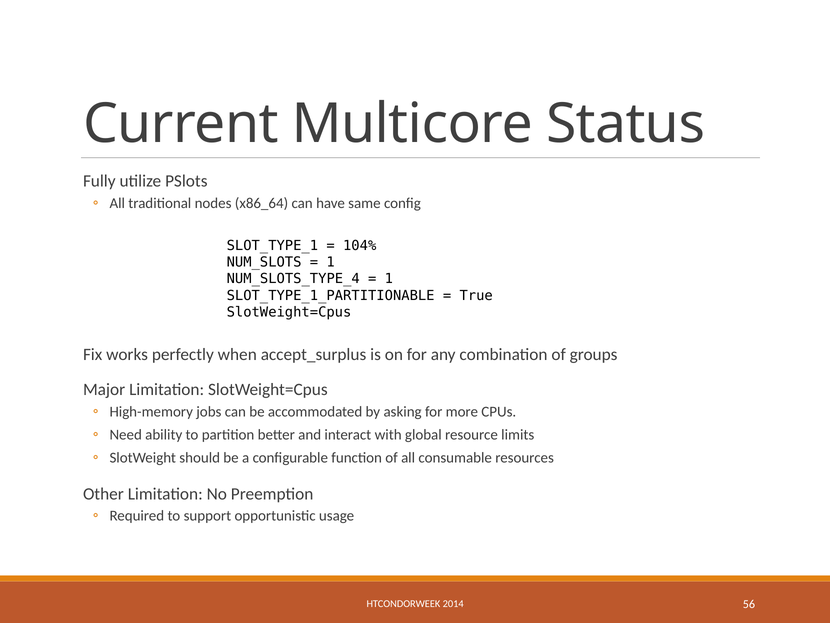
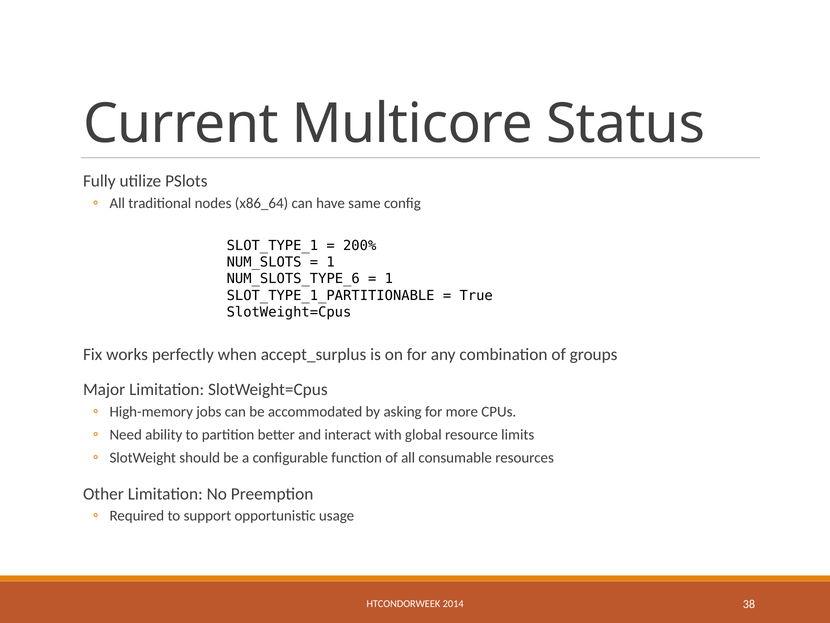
104%: 104% -> 200% (360, 245)
NUM_SLOTS_TYPE_4: NUM_SLOTS_TYPE_4 -> NUM_SLOTS_TYPE_6 (293, 279)
56: 56 -> 38 (749, 604)
